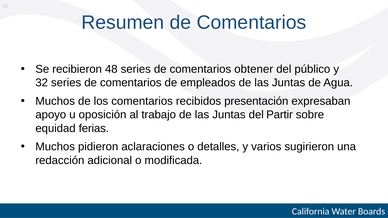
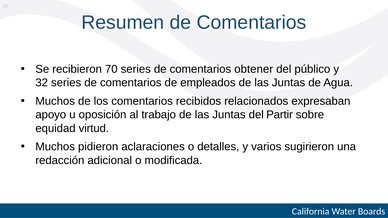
48: 48 -> 70 (111, 69)
presentación: presentación -> relacionados (256, 101)
ferias: ferias -> virtud (94, 128)
